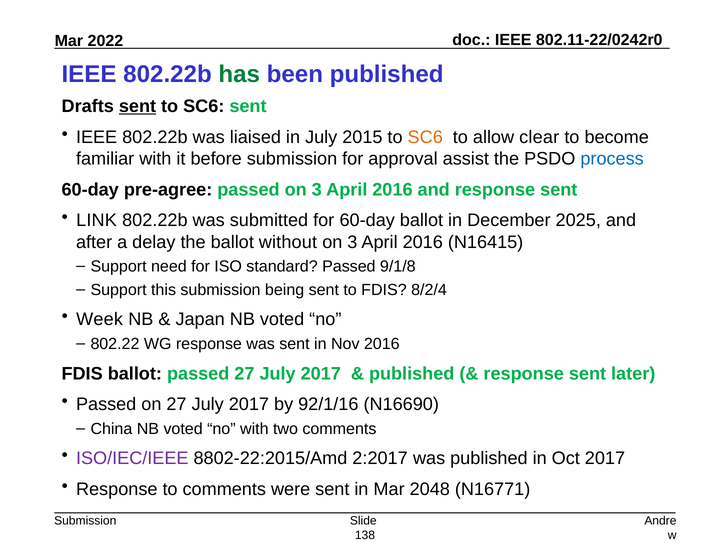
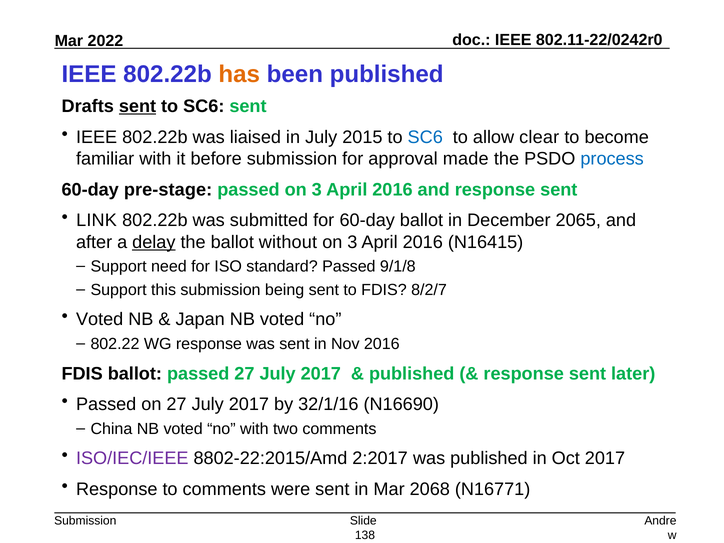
has colour: green -> orange (239, 74)
SC6 colour: orange -> blue (425, 137)
assist: assist -> made (466, 159)
pre-agree: pre-agree -> pre-stage (168, 190)
2025: 2025 -> 2065 (578, 220)
delay underline: none -> present (154, 242)
8/2/4: 8/2/4 -> 8/2/7 (429, 290)
Week: Week -> Voted (100, 319)
92/1/16: 92/1/16 -> 32/1/16 (328, 404)
2048: 2048 -> 2068 (430, 489)
